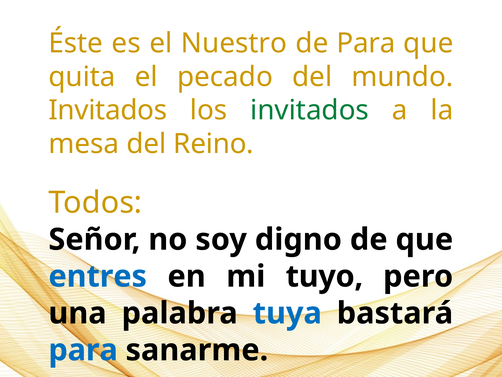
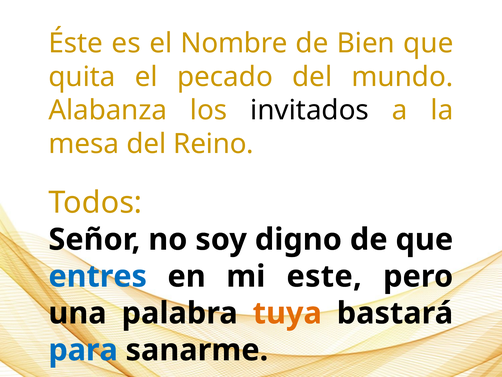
Nuestro: Nuestro -> Nombre (234, 43)
de Para: Para -> Bien (366, 43)
Invitados: Invitados -> Alabanza (108, 110)
invitados colour: green -> black (310, 110)
tuyo: tuyo -> este (324, 276)
tuya colour: blue -> orange (287, 313)
